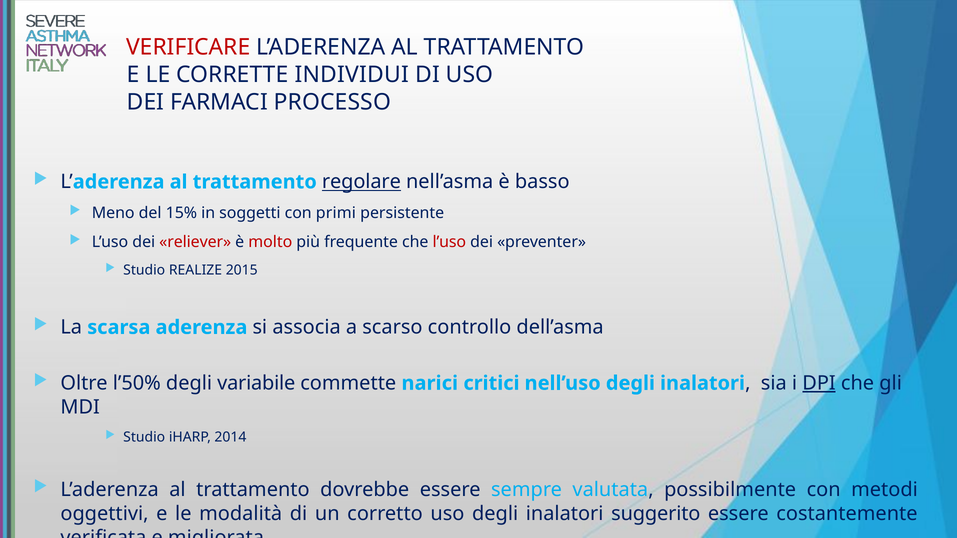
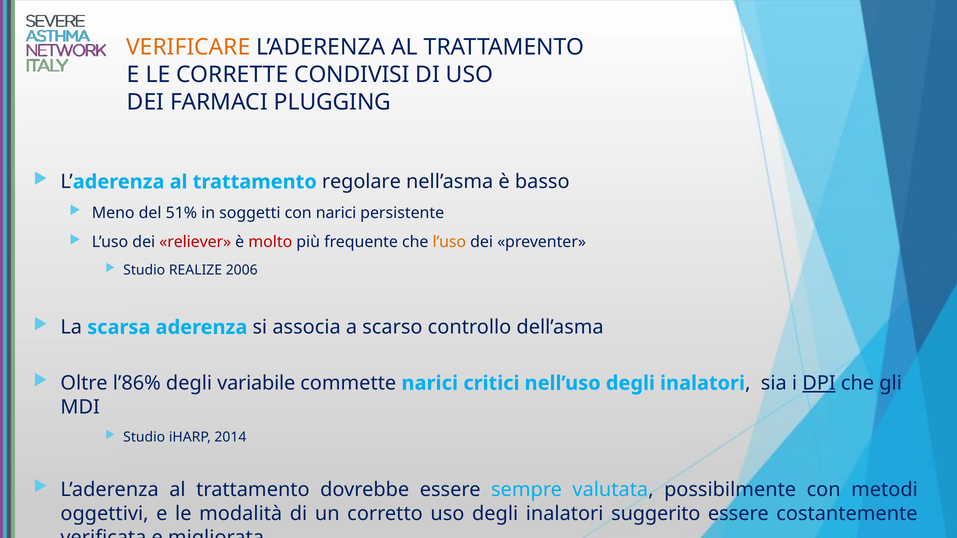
VERIFICARE colour: red -> orange (188, 47)
INDIVIDUI: INDIVIDUI -> CONDIVISI (352, 75)
PROCESSO: PROCESSO -> PLUGGING (332, 102)
regolare underline: present -> none (361, 182)
15%: 15% -> 51% (181, 213)
con primi: primi -> narici (336, 213)
l’uso colour: red -> orange (449, 242)
2015: 2015 -> 2006 (242, 270)
l’50%: l’50% -> l’86% (137, 383)
